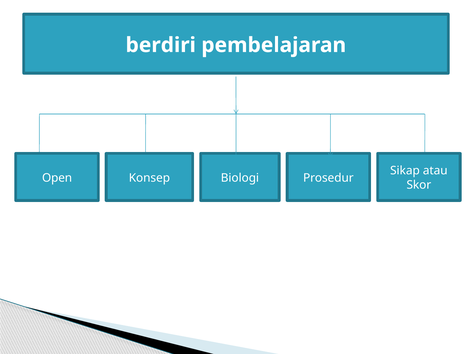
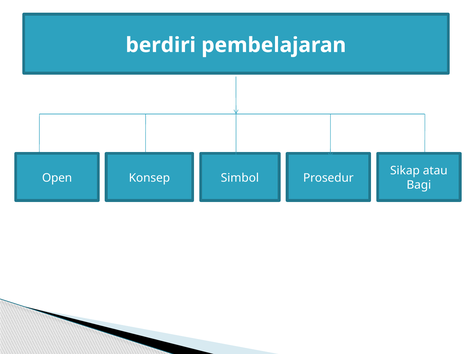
Biologi: Biologi -> Simbol (240, 178)
Skor: Skor -> Bagi (419, 185)
